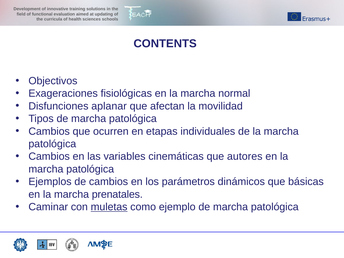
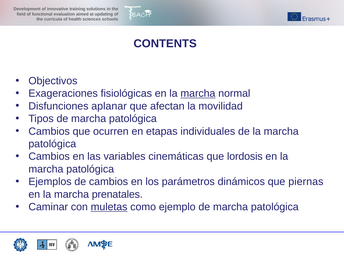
marcha underline: none -> present (198, 93)
autores: autores -> lordosis (245, 157)
básicas: básicas -> piernas (306, 182)
